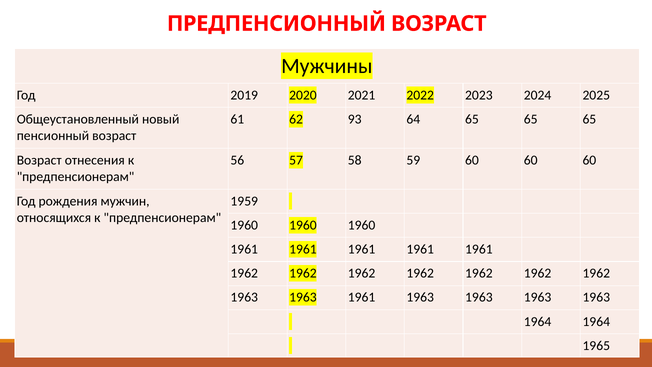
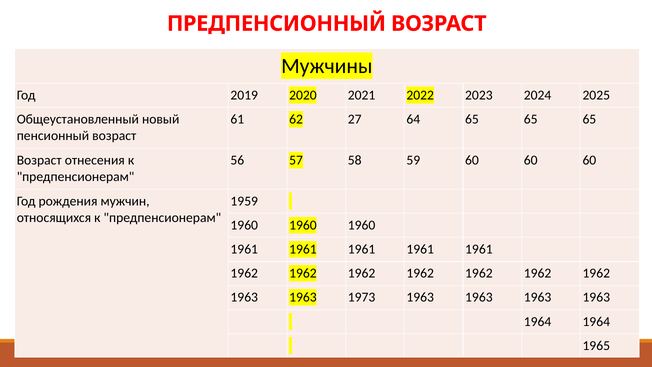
93: 93 -> 27 (355, 119)
1963 1961: 1961 -> 1973 (362, 297)
